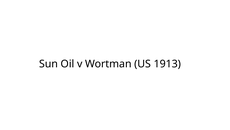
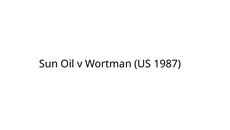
1913: 1913 -> 1987 (167, 64)
